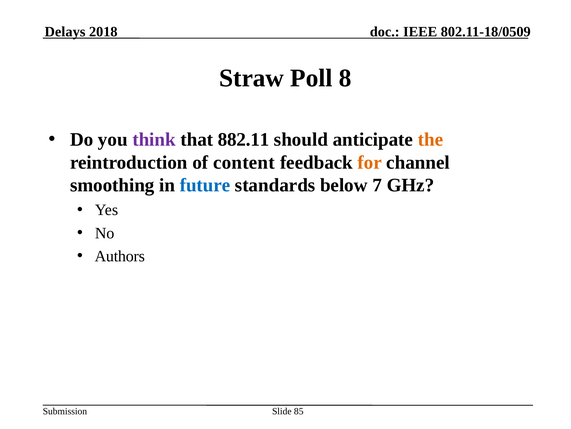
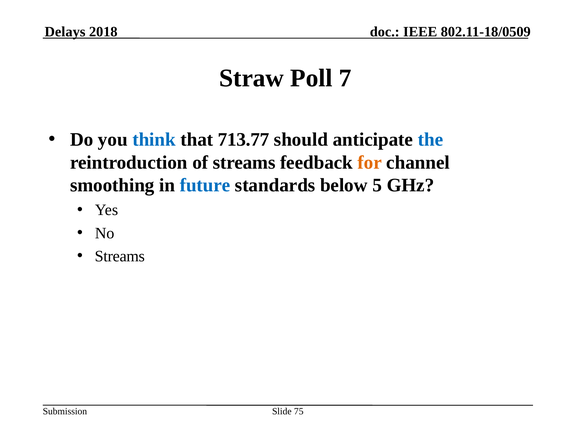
8: 8 -> 7 (345, 78)
think colour: purple -> blue (154, 139)
882.11: 882.11 -> 713.77 (244, 139)
the colour: orange -> blue (430, 139)
of content: content -> streams (244, 162)
7: 7 -> 5 (377, 185)
Authors: Authors -> Streams (120, 256)
85: 85 -> 75 (299, 411)
